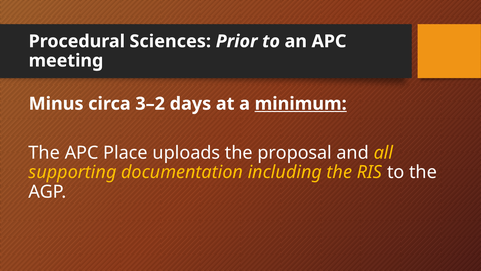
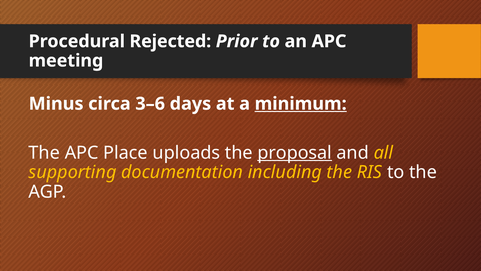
Sciences: Sciences -> Rejected (170, 41)
3–2: 3–2 -> 3–6 (150, 104)
proposal underline: none -> present (295, 153)
